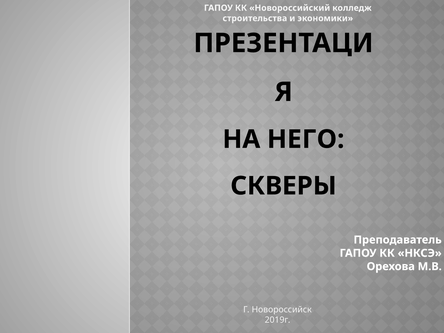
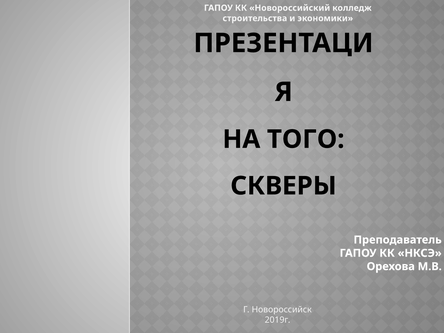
НЕГО: НЕГО -> ТОГО (306, 139)
